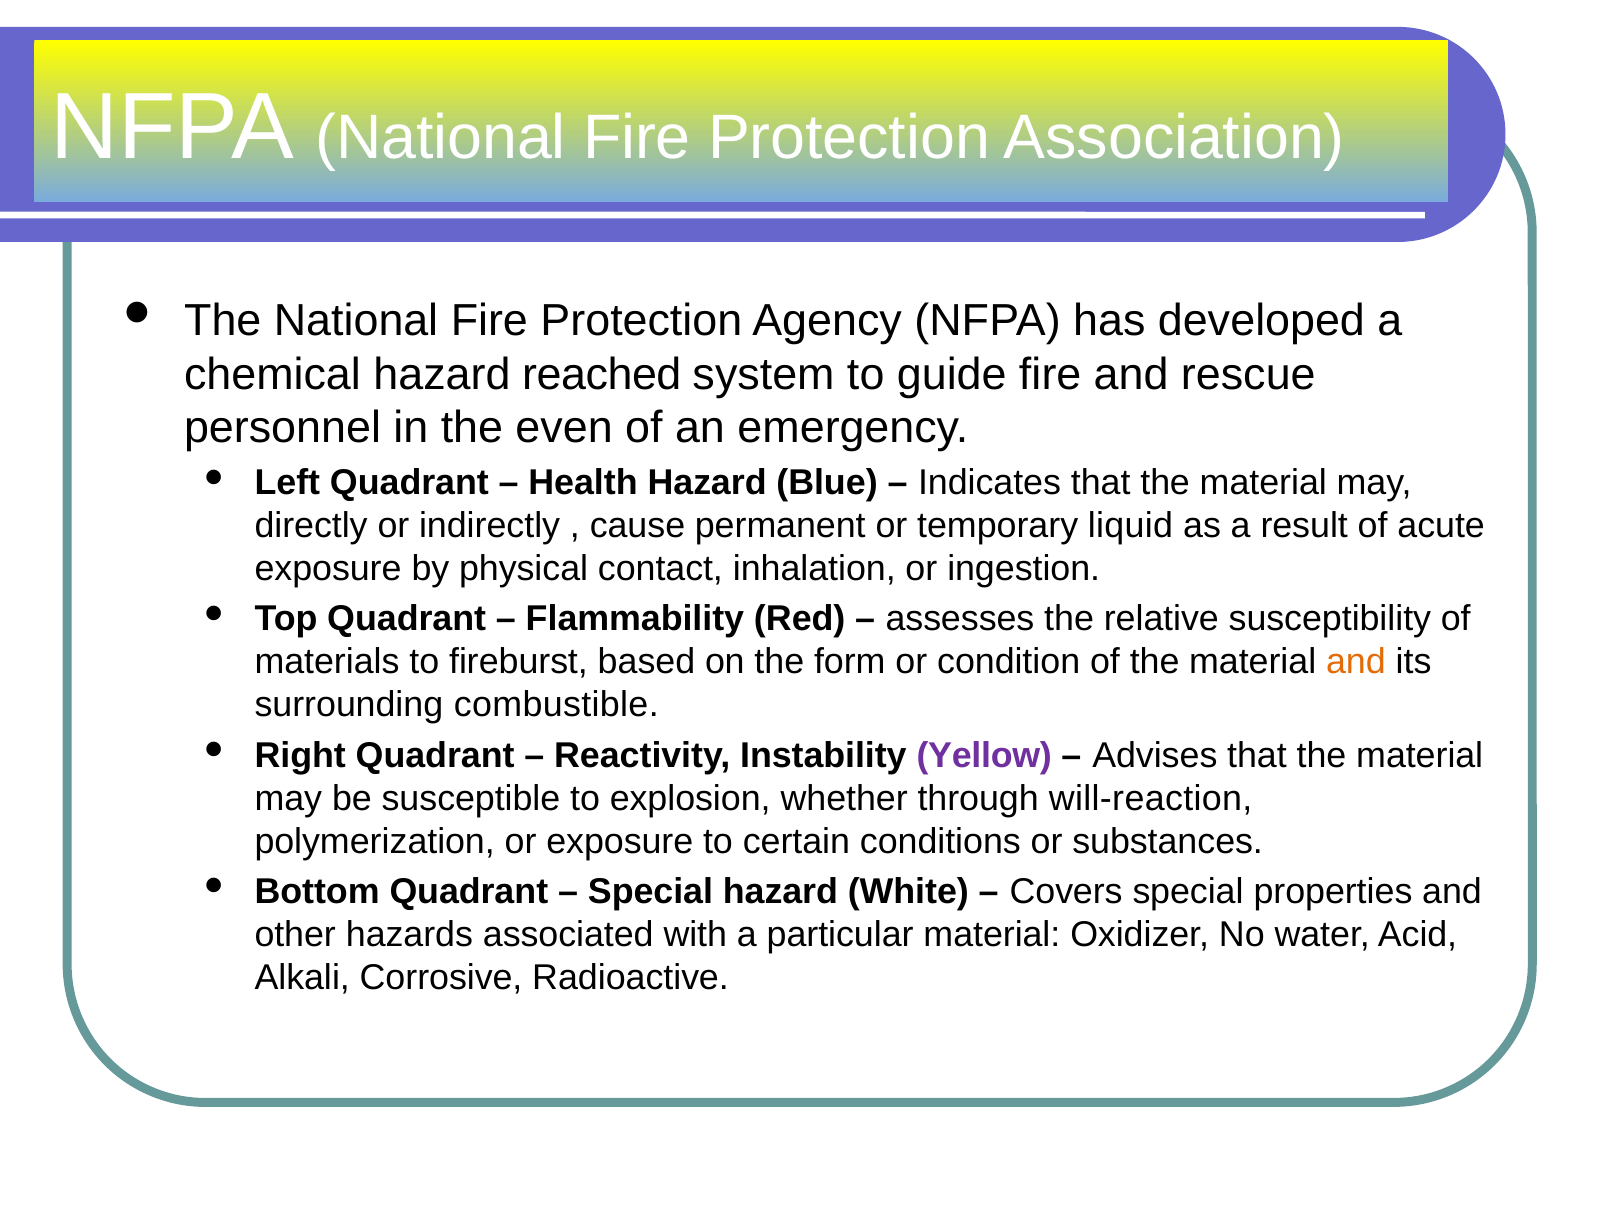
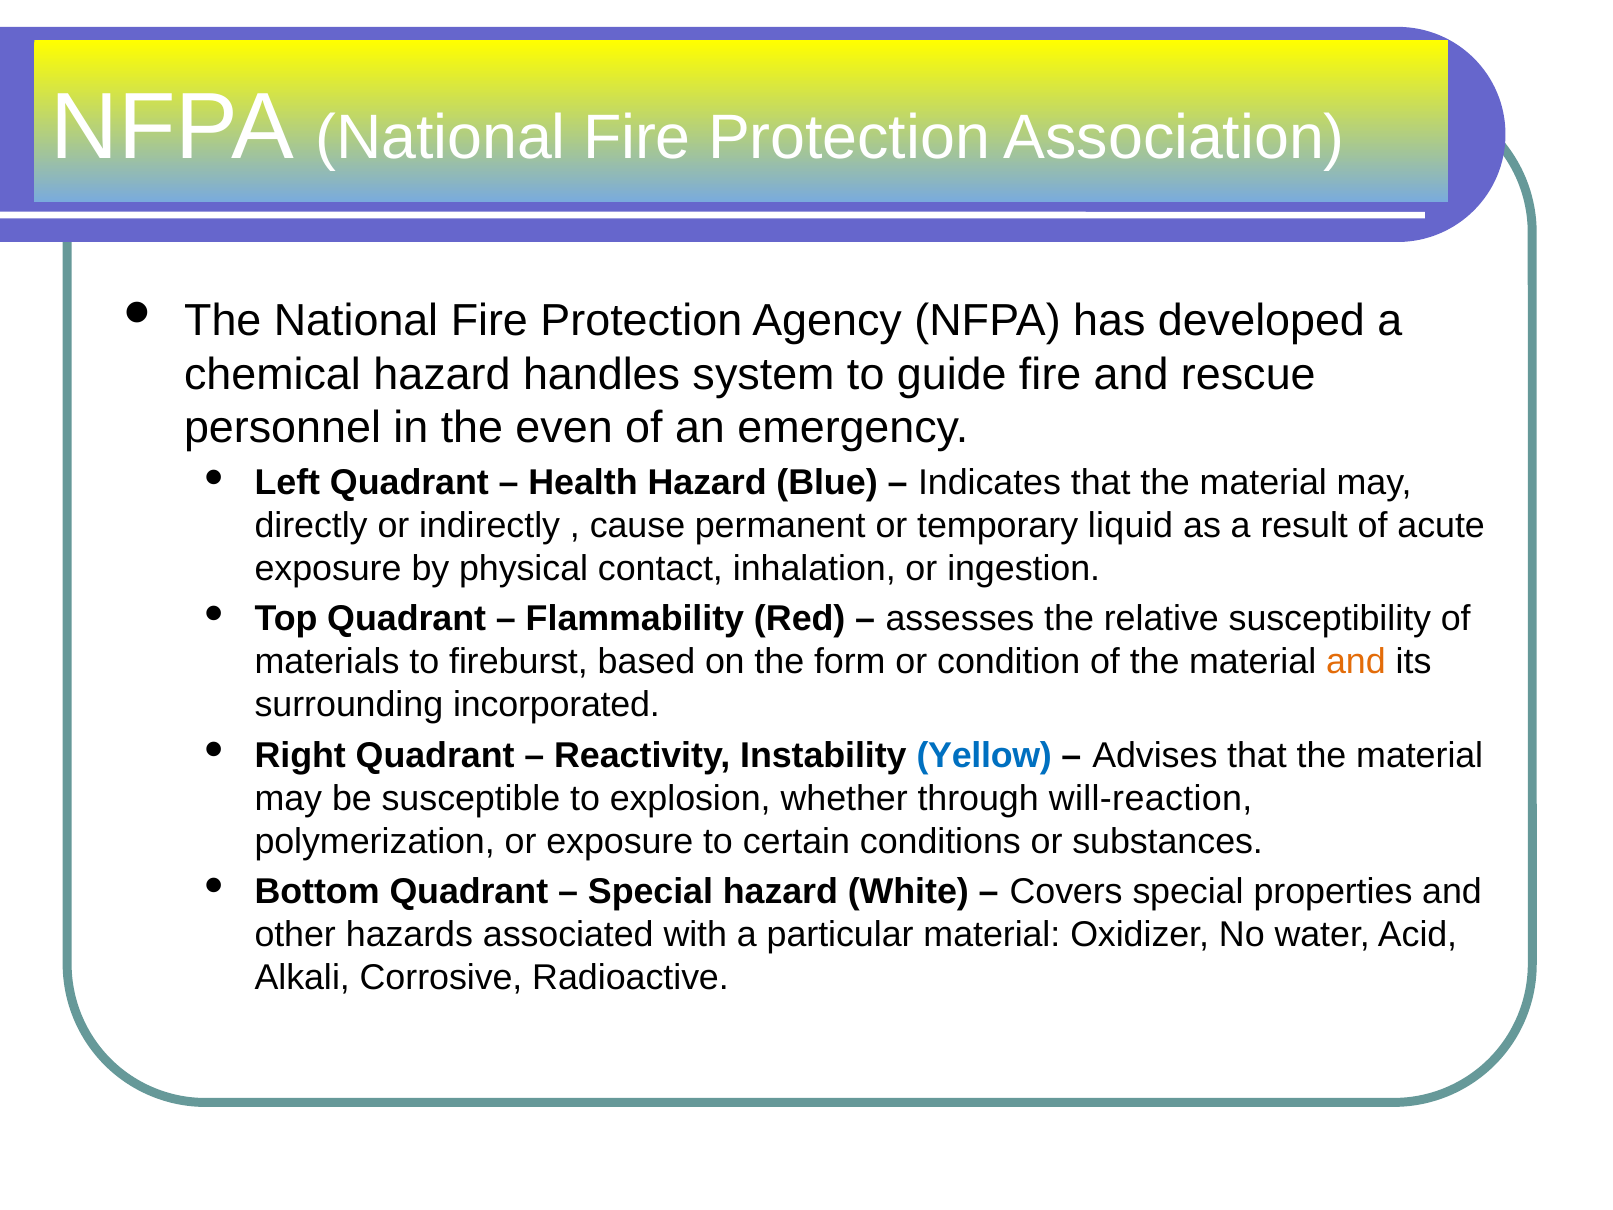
reached: reached -> handles (602, 374)
combustible: combustible -> incorporated (556, 705)
Yellow colour: purple -> blue (984, 755)
